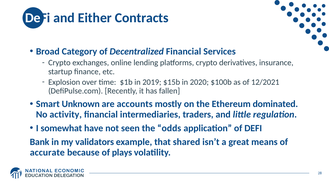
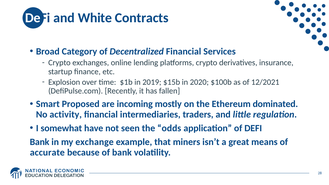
Either: Either -> White (95, 18)
Unknown: Unknown -> Proposed (81, 104)
accounts: accounts -> incoming (135, 104)
validators: validators -> exchange (95, 142)
shared: shared -> miners (187, 142)
of plays: plays -> bank (122, 152)
